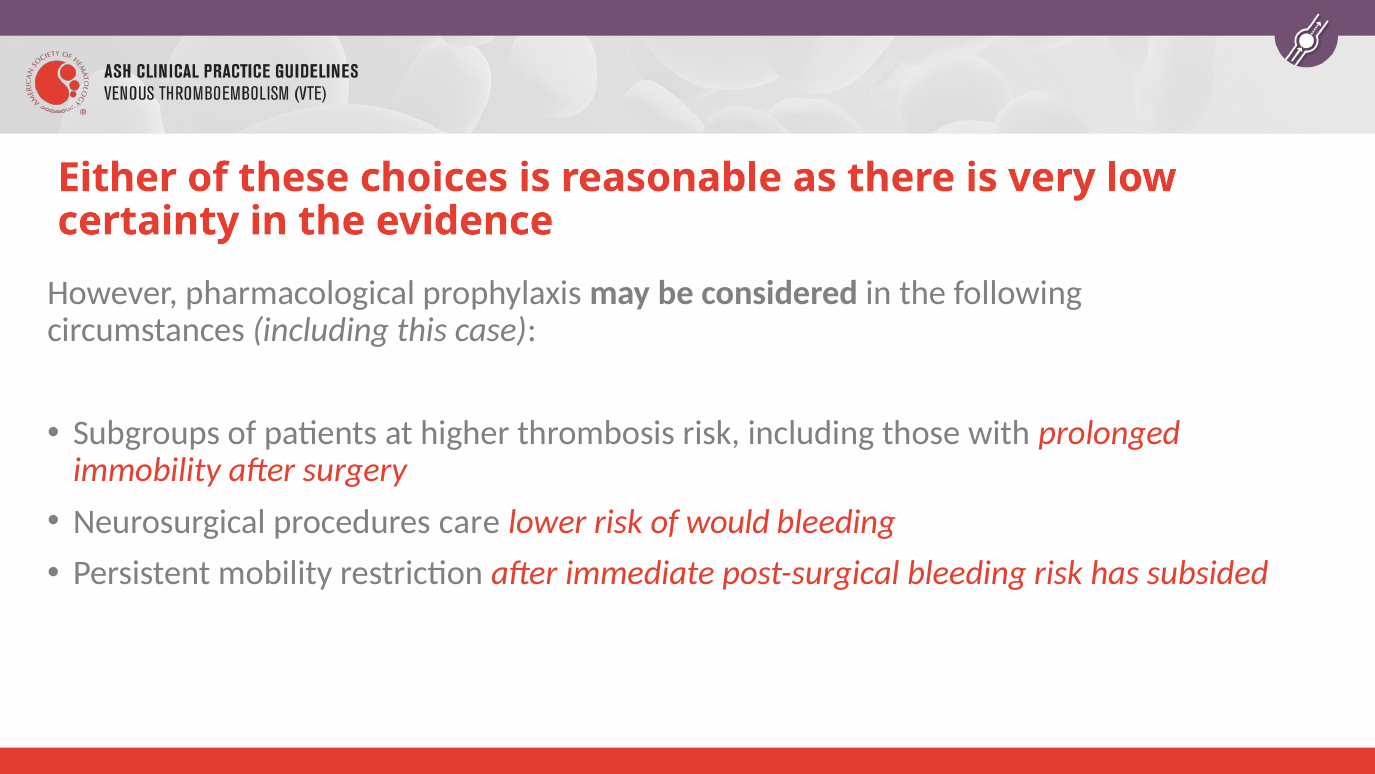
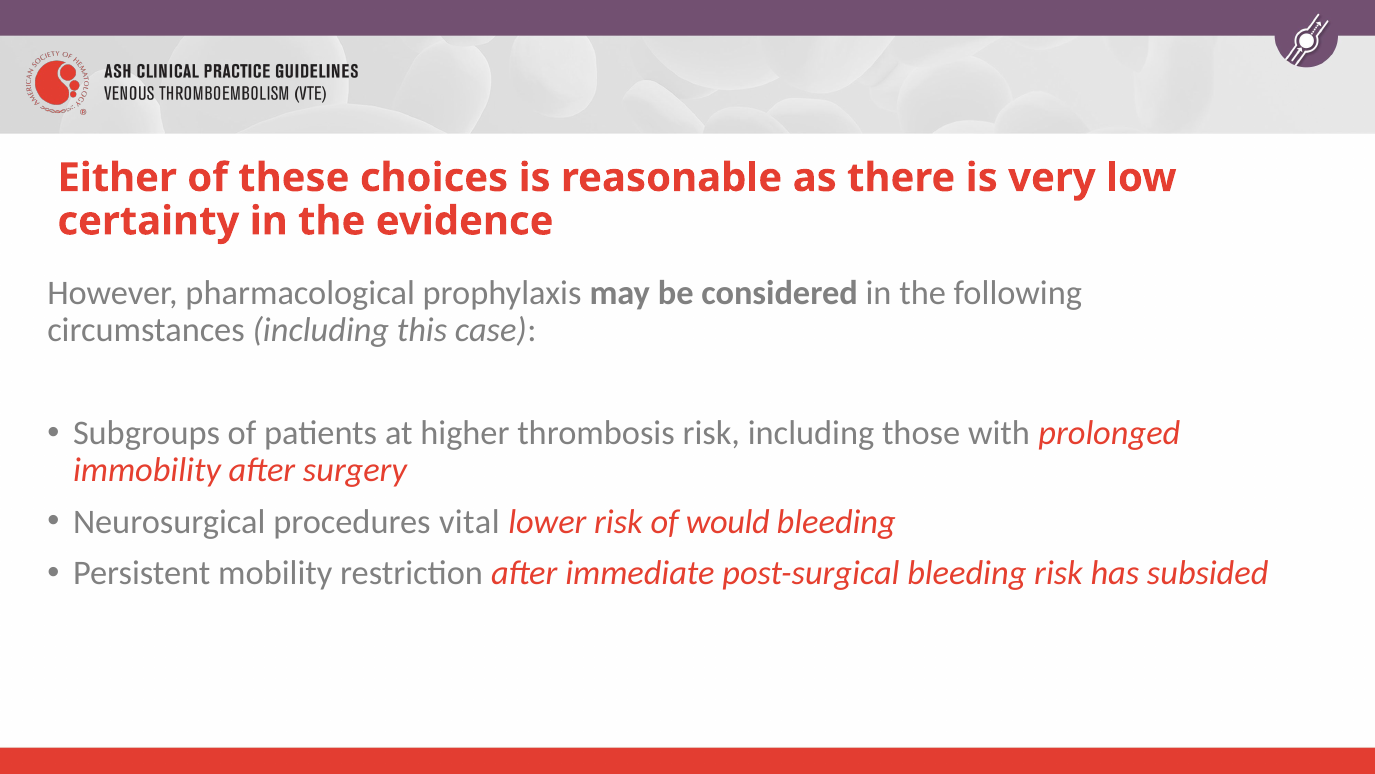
care: care -> vital (469, 522)
